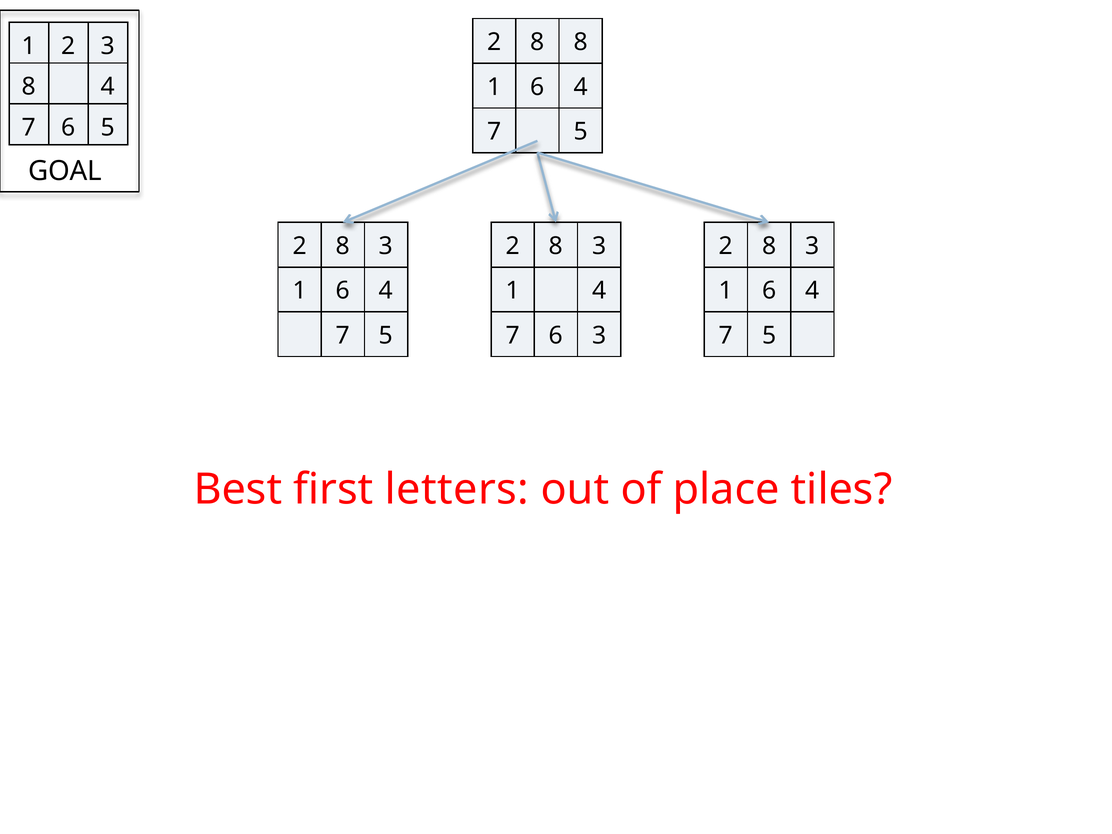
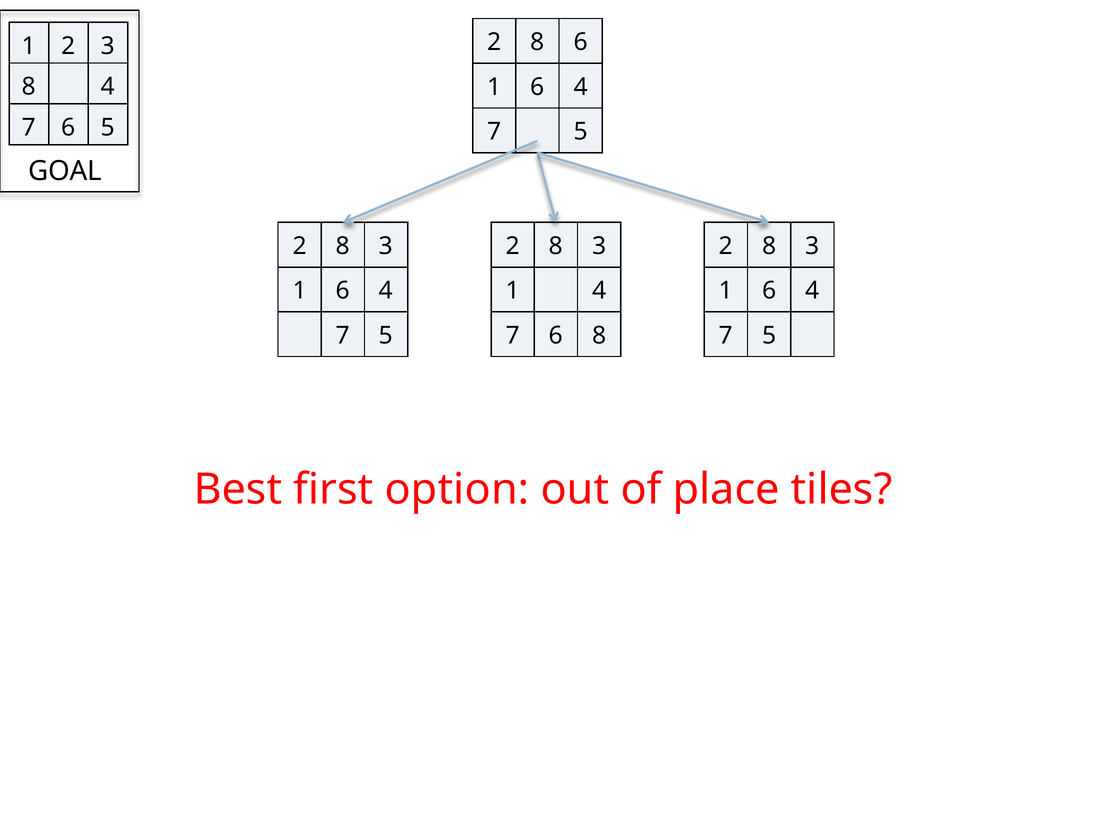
8 8: 8 -> 6 (581, 42)
6 3: 3 -> 8 (599, 336)
letters: letters -> option (457, 489)
